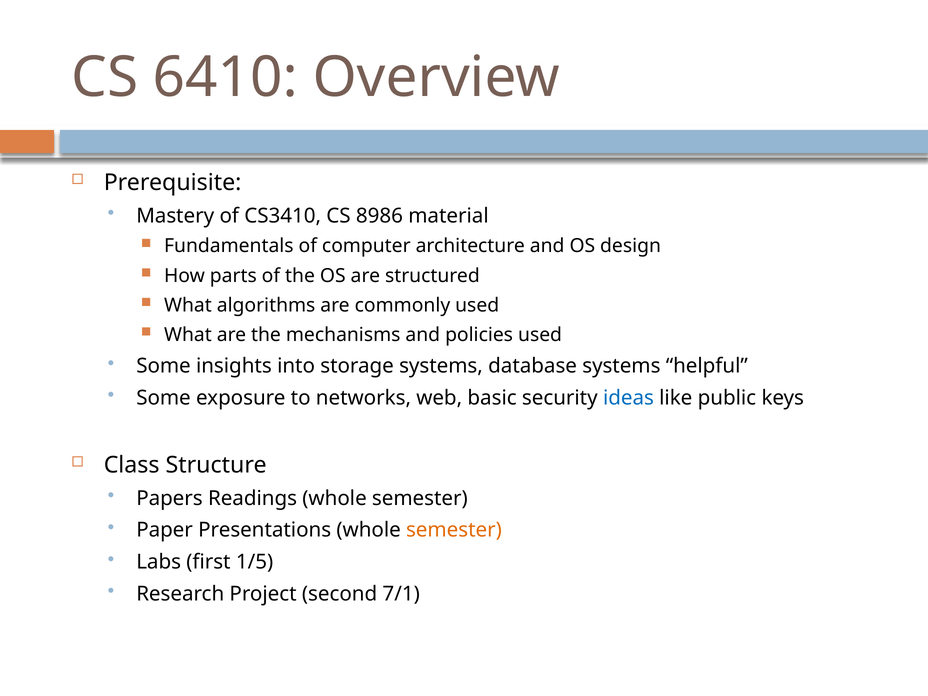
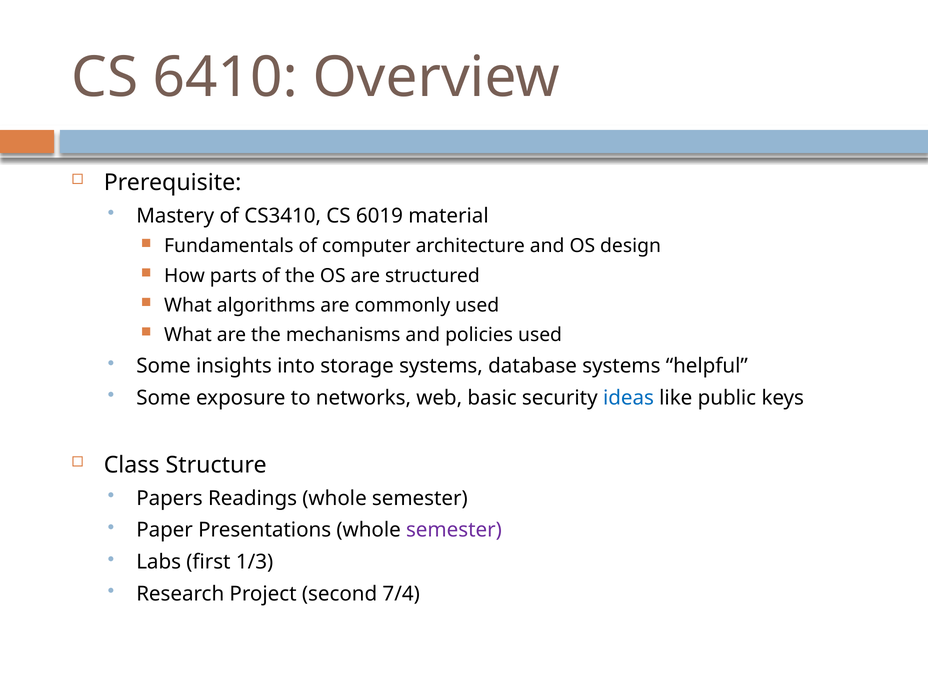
8986: 8986 -> 6019 (380, 216)
semester colour: orange -> purple (454, 530)
1/5: 1/5 -> 1/3 (255, 562)
7/1: 7/1 -> 7/4 (401, 594)
